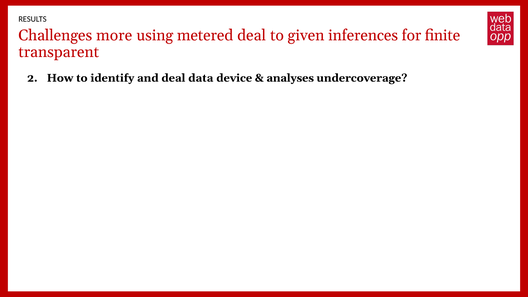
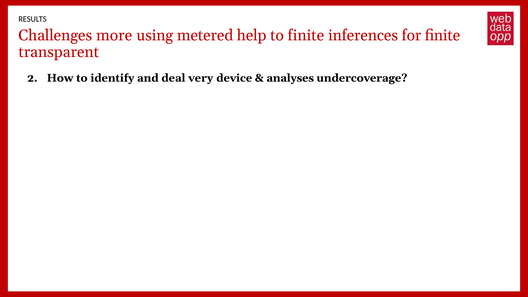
metered deal: deal -> help (252, 35)
to given: given -> finite (306, 35)
data: data -> very (201, 78)
